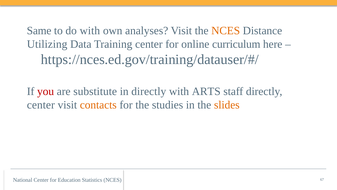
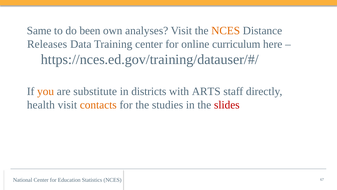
do with: with -> been (90, 30)
Utilizing: Utilizing -> Releases (47, 44)
you colour: red -> orange (46, 91)
in directly: directly -> districts (149, 91)
center: center -> health (41, 105)
slides colour: orange -> red (227, 105)
